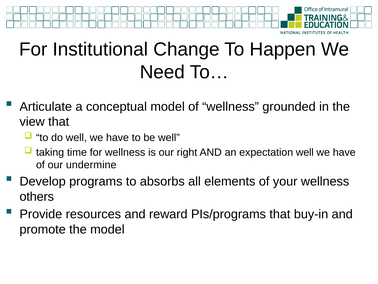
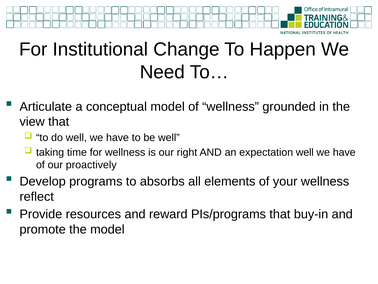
undermine: undermine -> proactively (91, 165)
others: others -> reflect (37, 196)
